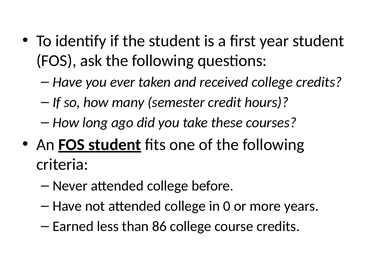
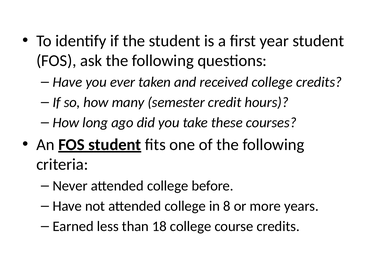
0: 0 -> 8 (227, 206)
86: 86 -> 18 (159, 226)
